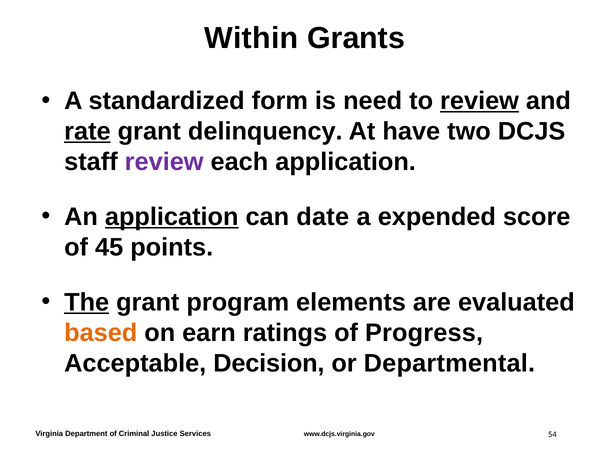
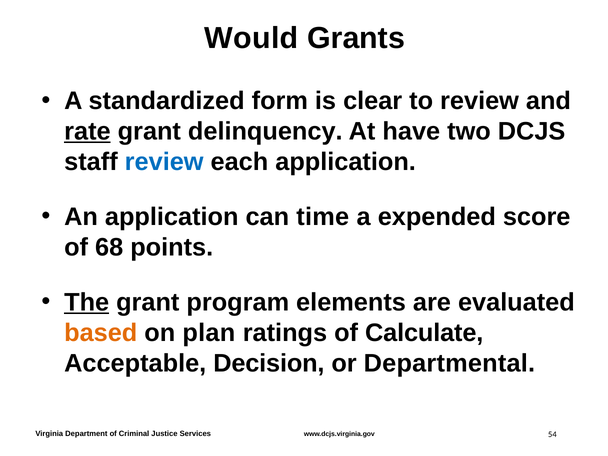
Within: Within -> Would (251, 38)
need: need -> clear (373, 101)
review underline: present -> none (480, 101)
review colour: purple -> blue (164, 162)
application underline: present -> none (172, 217)
date: date -> time (323, 217)
45: 45 -> 68 (109, 247)
earn: earn -> plan (209, 333)
Progress: Progress -> Calculate (424, 333)
